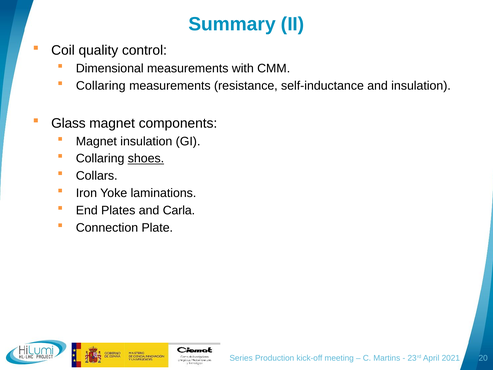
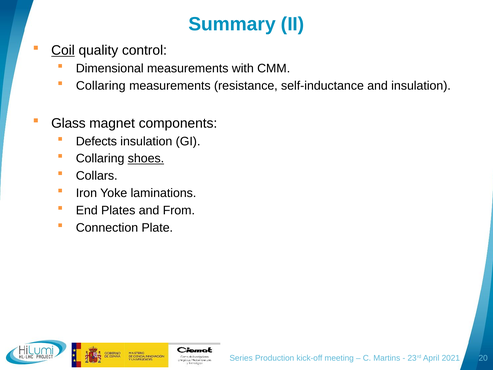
Coil underline: none -> present (63, 50)
Magnet: Magnet -> Defects (96, 141)
Carla: Carla -> From (179, 210)
